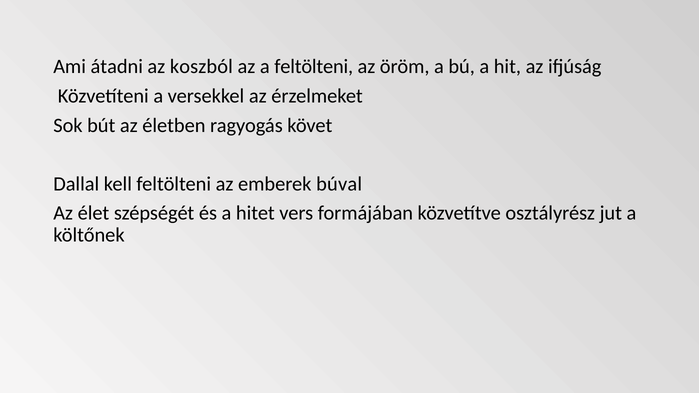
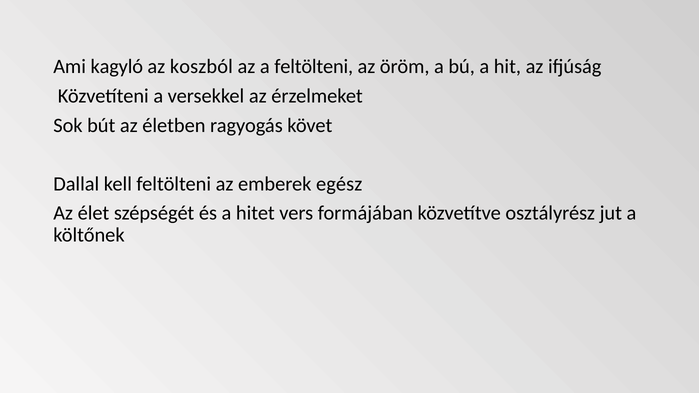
átadni: átadni -> kagyló (117, 67)
búval: búval -> egész (339, 184)
